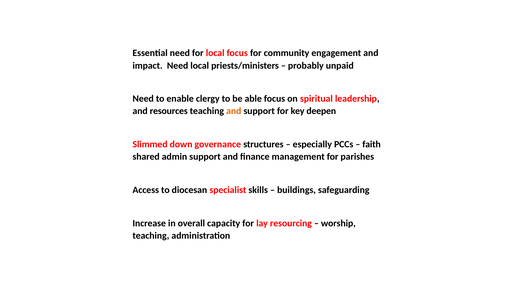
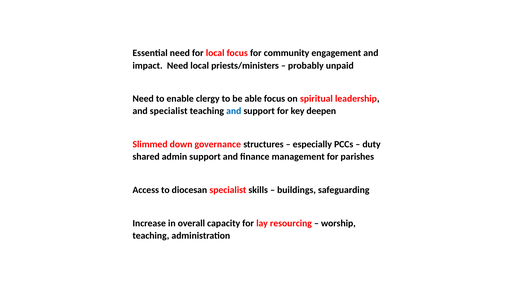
and resources: resources -> specialist (169, 111)
and colour: orange -> blue (234, 111)
faith: faith -> duty (372, 145)
